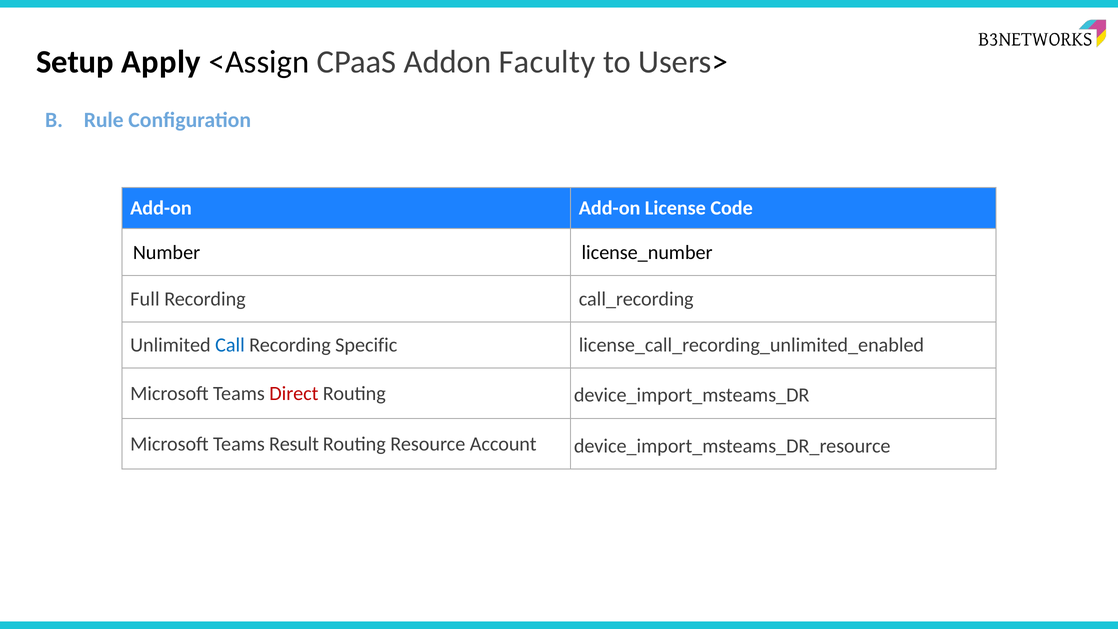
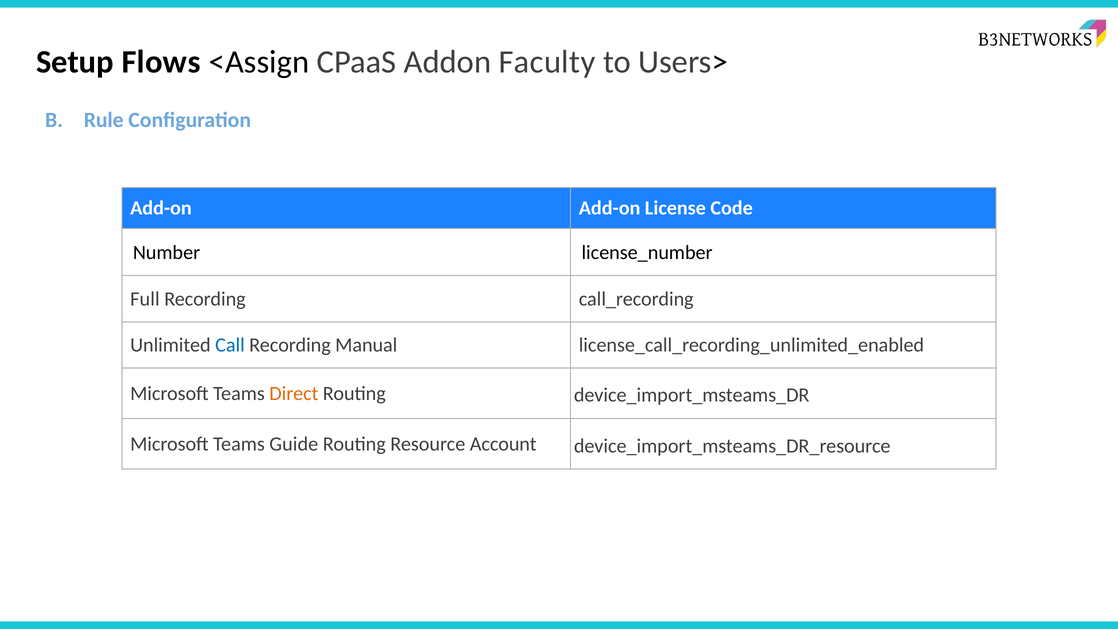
Apply: Apply -> Flows (161, 62)
Specific: Specific -> Manual (366, 345)
Direct colour: red -> orange (294, 393)
Result: Result -> Guide (294, 444)
